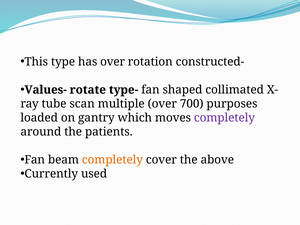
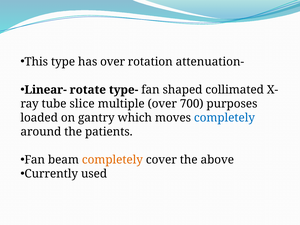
constructed-: constructed- -> attenuation- (210, 62)
Values-: Values- -> Linear- (46, 90)
scan: scan -> slice (82, 104)
completely colour: purple -> blue (224, 118)
